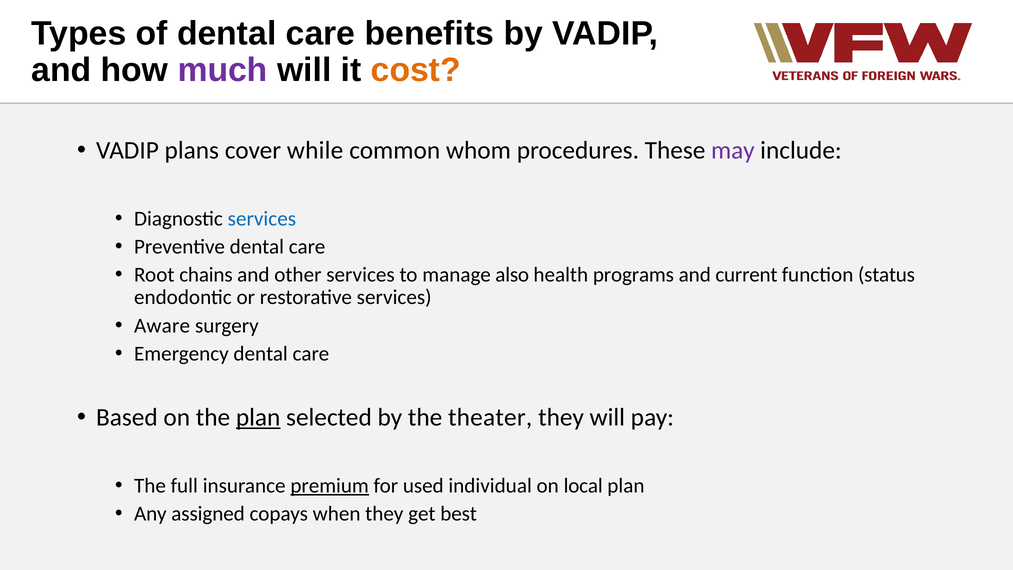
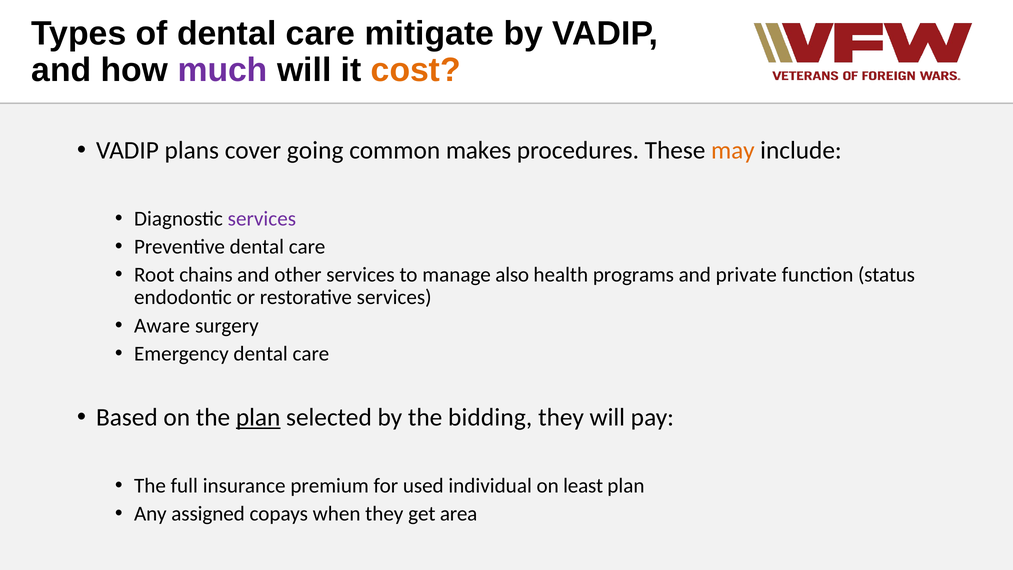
benefits: benefits -> mitigate (429, 34)
while: while -> going (315, 150)
whom: whom -> makes (479, 150)
may colour: purple -> orange (733, 150)
services colour: blue -> purple (262, 218)
current: current -> private (746, 275)
theater: theater -> bidding (490, 417)
premium underline: present -> none (330, 485)
local: local -> least (583, 485)
best: best -> area (459, 513)
